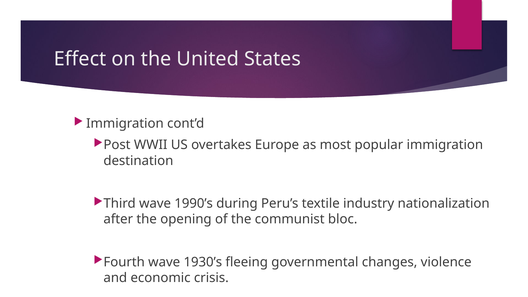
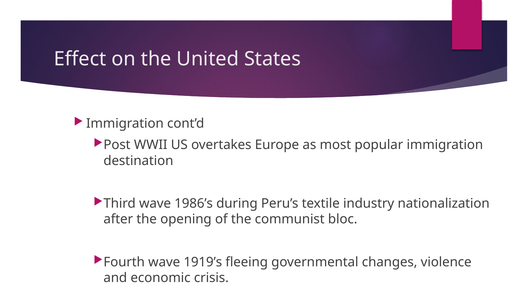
1990’s: 1990’s -> 1986’s (194, 203)
1930’s: 1930’s -> 1919’s (203, 262)
